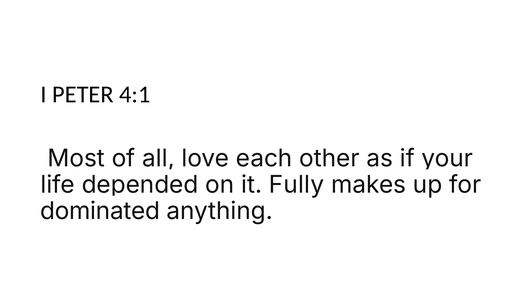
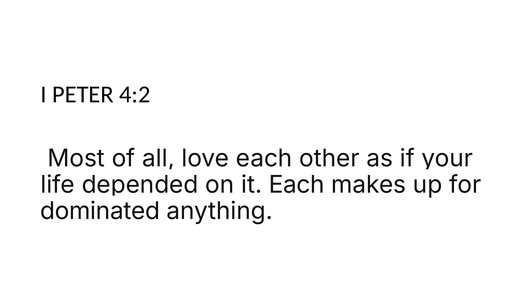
4:1: 4:1 -> 4:2 (135, 95)
Fully: Fully -> Each (297, 185)
